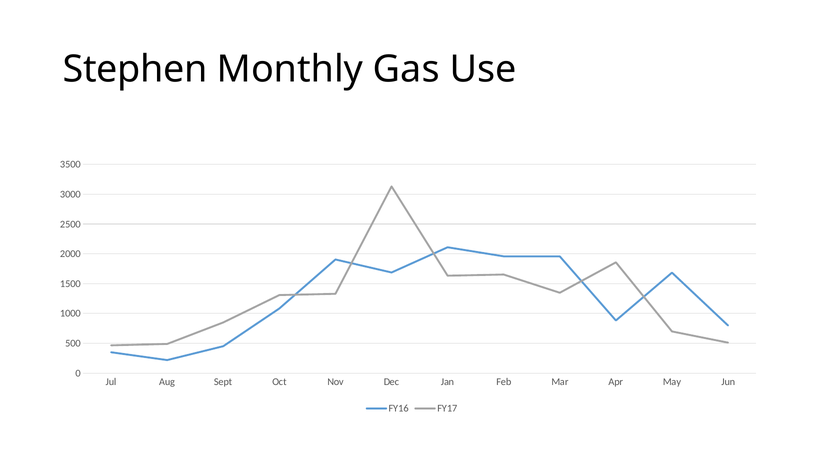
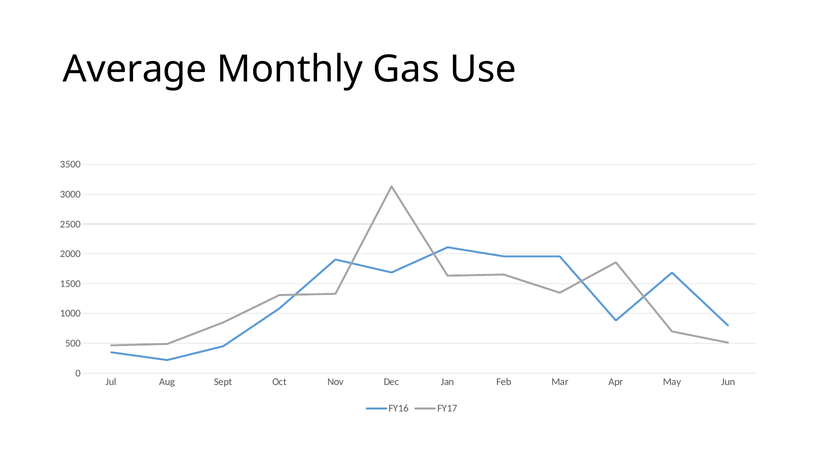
Stephen: Stephen -> Average (135, 69)
